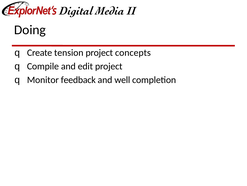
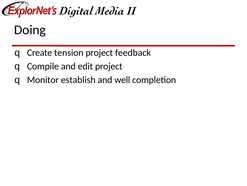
concepts: concepts -> feedback (133, 53)
feedback: feedback -> establish (78, 80)
